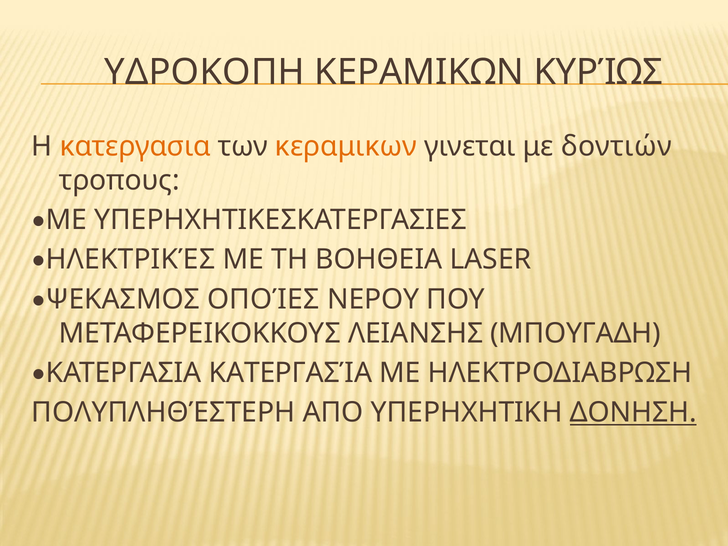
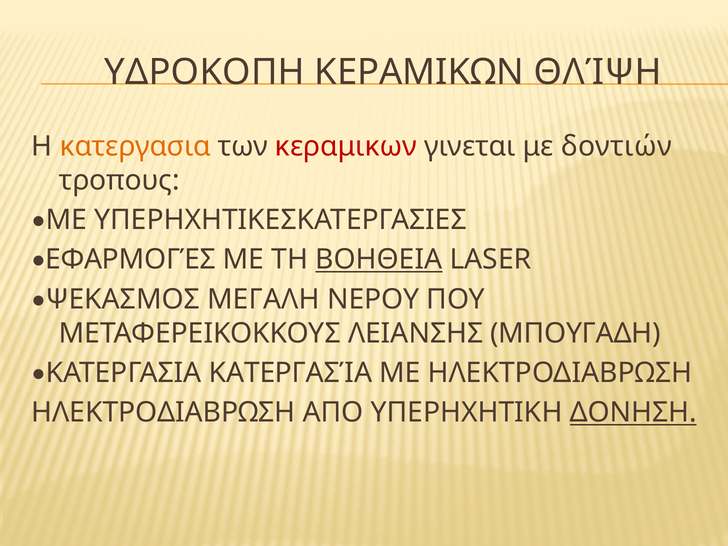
ΚΥΡΊΩΣ: ΚΥΡΊΩΣ -> ΘΛΊΨΗ (598, 72)
κεραμικων colour: orange -> red (346, 146)
ΗΛΕΚΤΡΙΚΈΣ: ΗΛΕΚΤΡΙΚΈΣ -> ΕΦΑΡΜΟΓΈΣ (131, 260)
ΒΟΗΘΕΙΑ underline: none -> present (379, 260)
ΟΠΟΊΕΣ: ΟΠΟΊΕΣ -> ΜΕΓΑΛΗ (263, 299)
ΠΟΛΥΠΛΗΘΈΣΤΕΡΗ: ΠΟΛΥΠΛΗΘΈΣΤΕΡΗ -> ΗΛΕΚΤΡΟΔΙΑΒΡΩΣΗ (163, 413)
